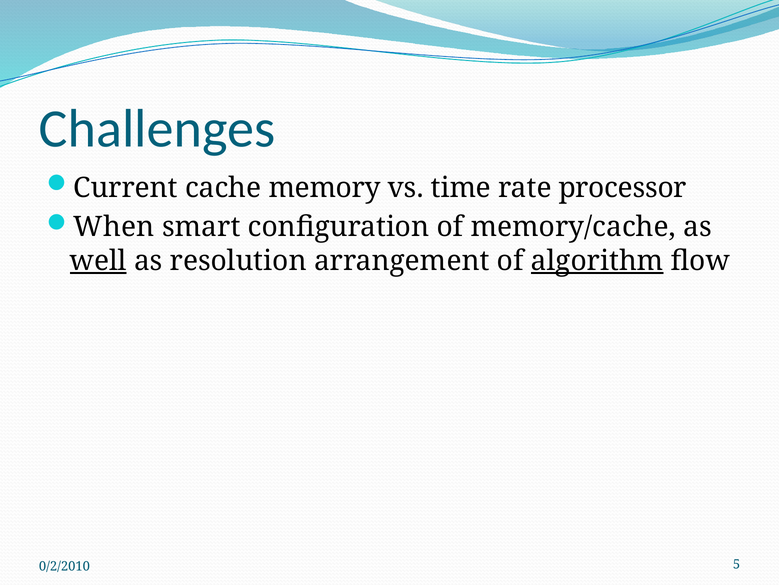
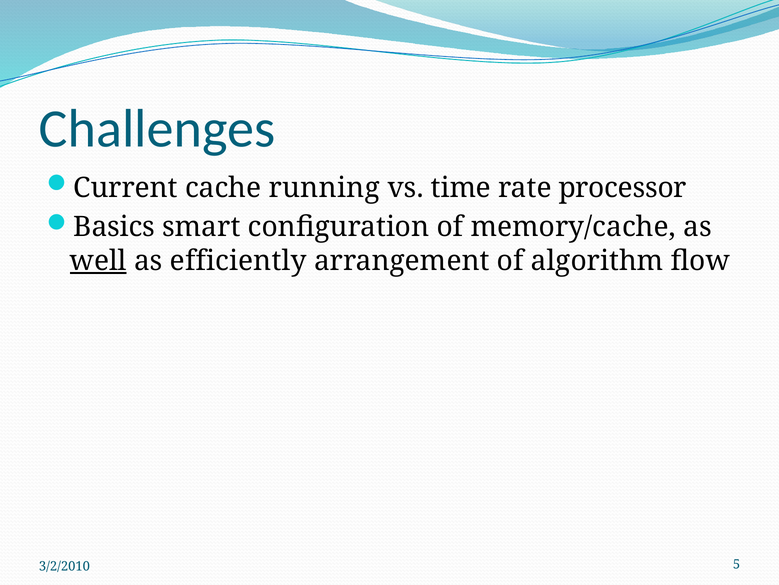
memory: memory -> running (324, 188)
When: When -> Basics (114, 227)
resolution: resolution -> efficiently (238, 261)
algorithm underline: present -> none (597, 261)
0/2/2010: 0/2/2010 -> 3/2/2010 (64, 566)
